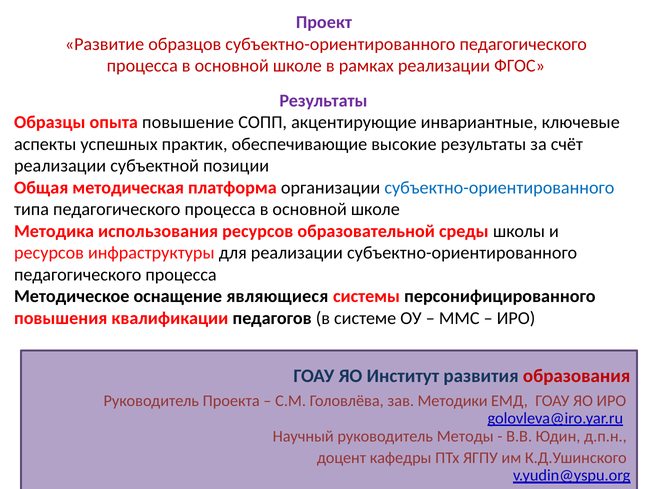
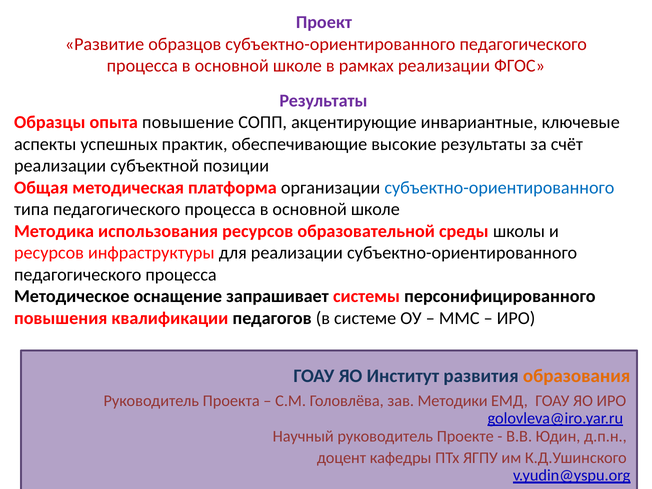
являющиеся: являющиеся -> запрашивает (277, 296)
образования colour: red -> orange (577, 376)
Методы: Методы -> Проекте (465, 436)
